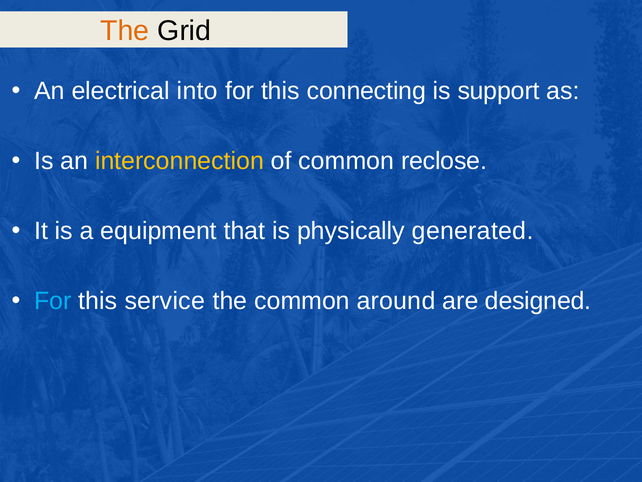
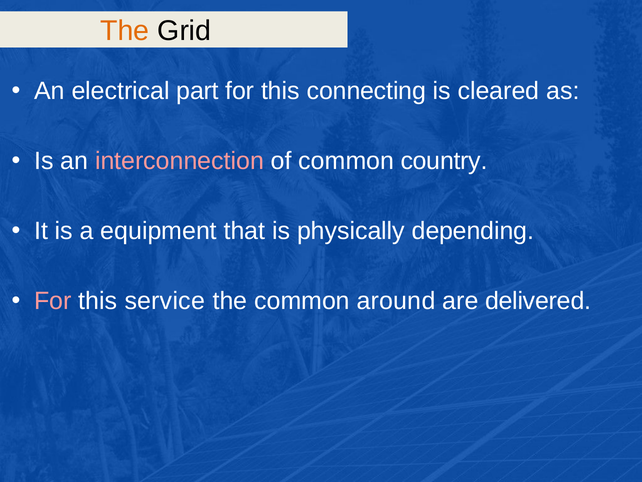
into: into -> part (198, 91)
support: support -> cleared (498, 91)
interconnection colour: yellow -> pink (179, 161)
reclose: reclose -> country (444, 161)
generated: generated -> depending (473, 231)
For colour: light blue -> pink (53, 301)
designed: designed -> delivered (538, 301)
